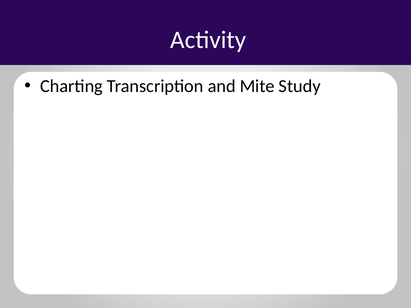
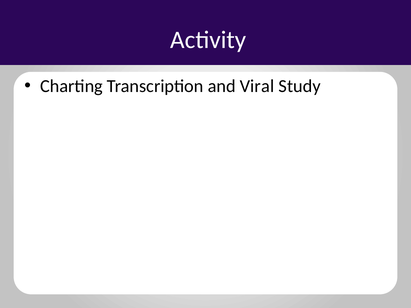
Mite: Mite -> Viral (257, 86)
